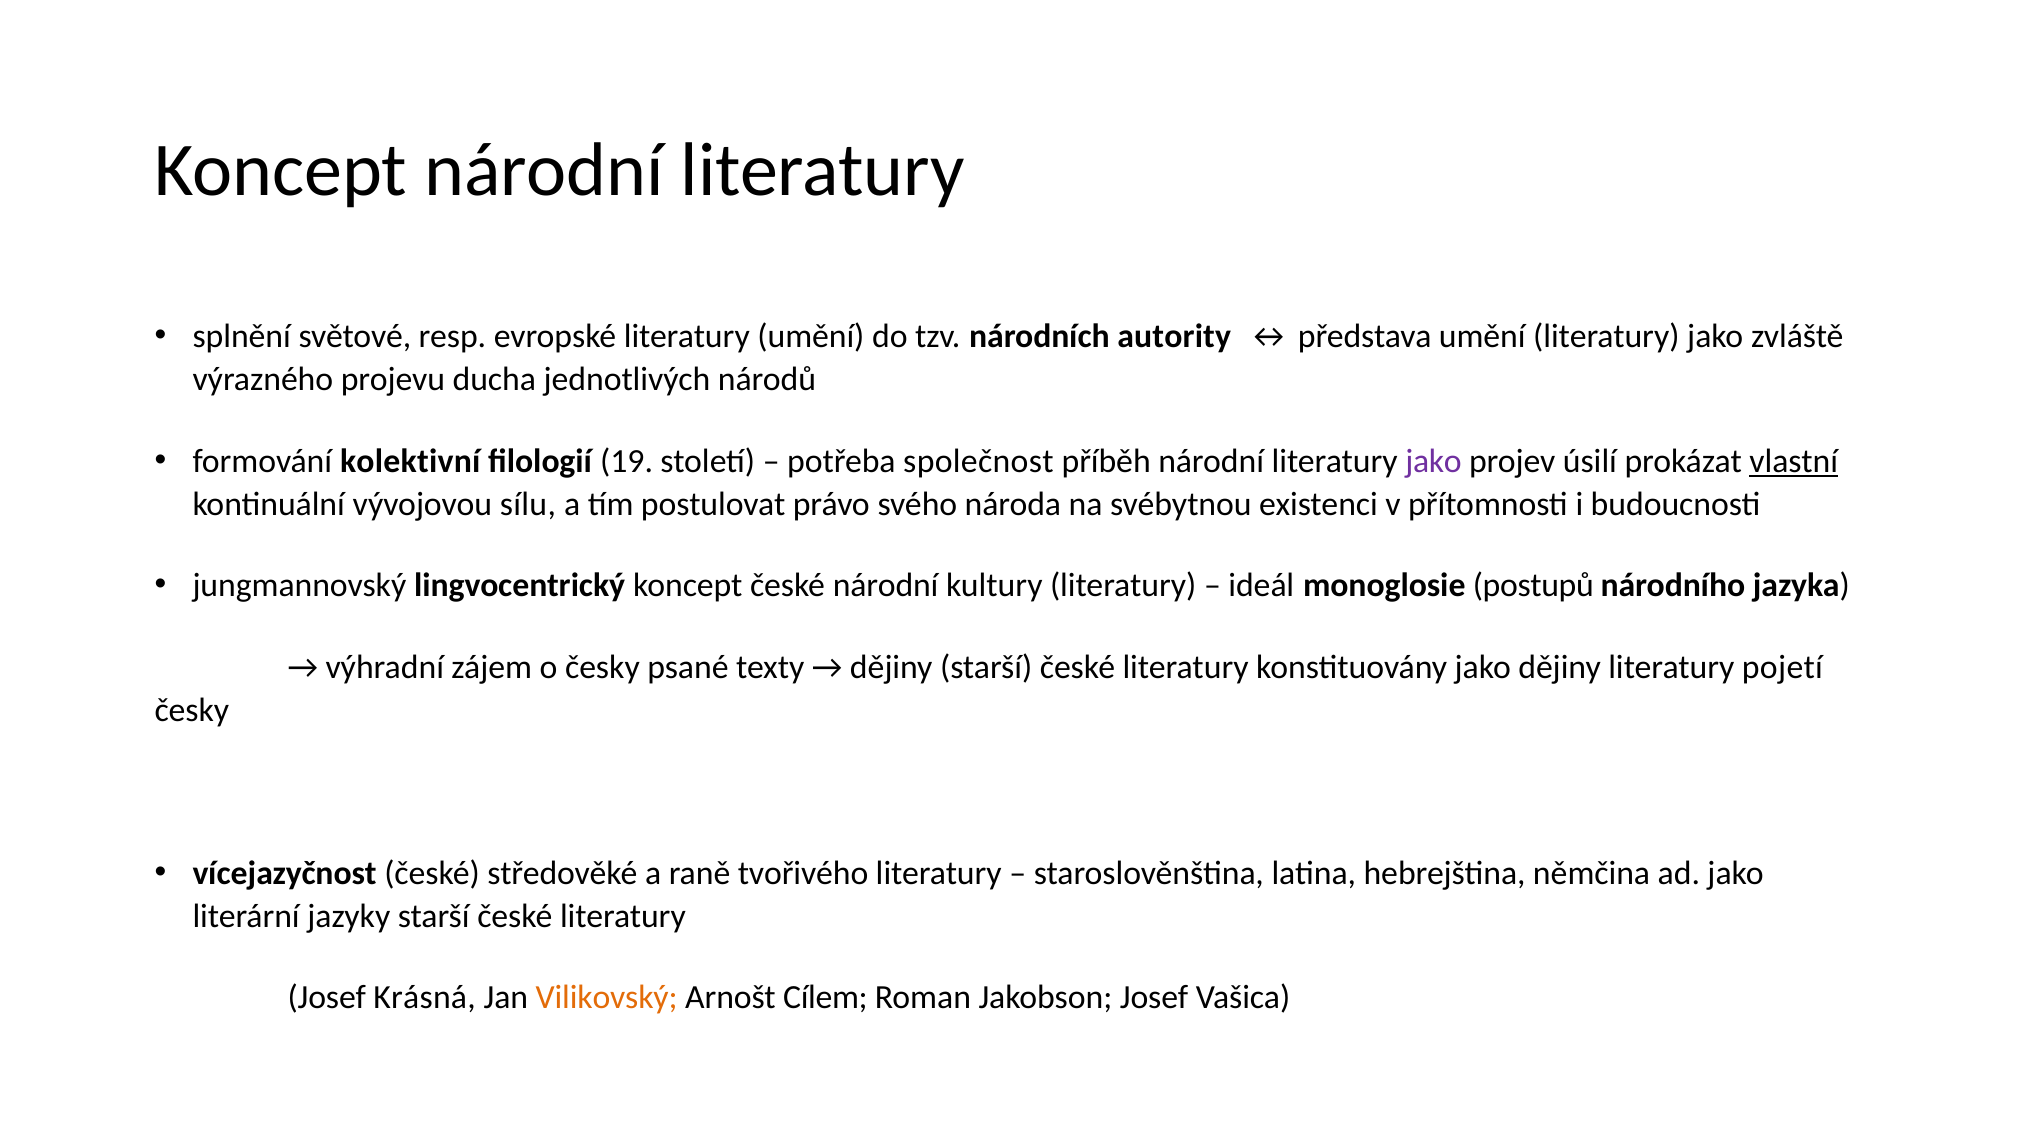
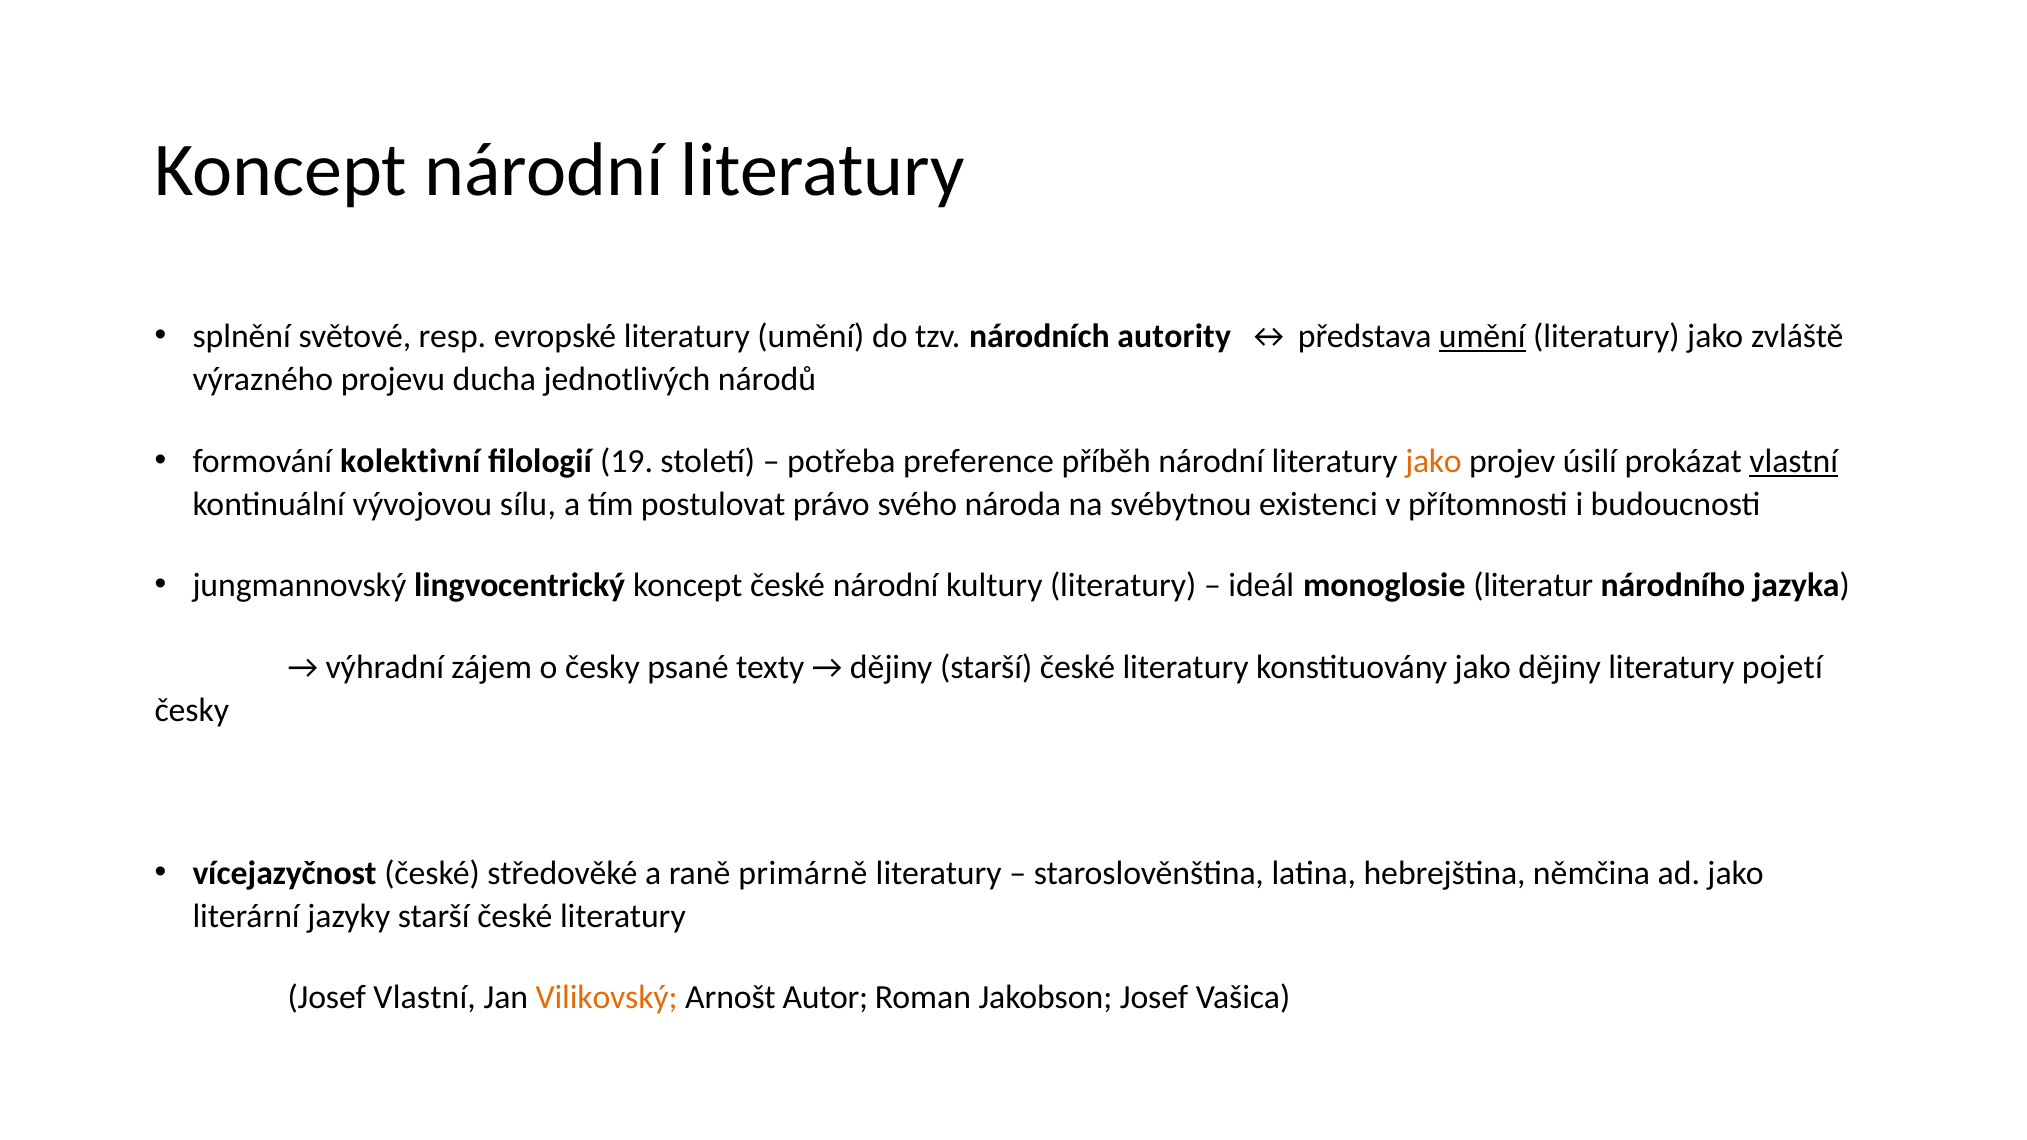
umění underline: none -> present (1482, 337)
společnost: společnost -> preference (979, 461)
jako colour: purple -> orange (1433, 461)
postupů: postupů -> literatur (1533, 586)
tvořivého: tvořivého -> primárně (803, 873)
Josef Krásná: Krásná -> Vlastní (425, 998)
Cílem: Cílem -> Autor (825, 998)
